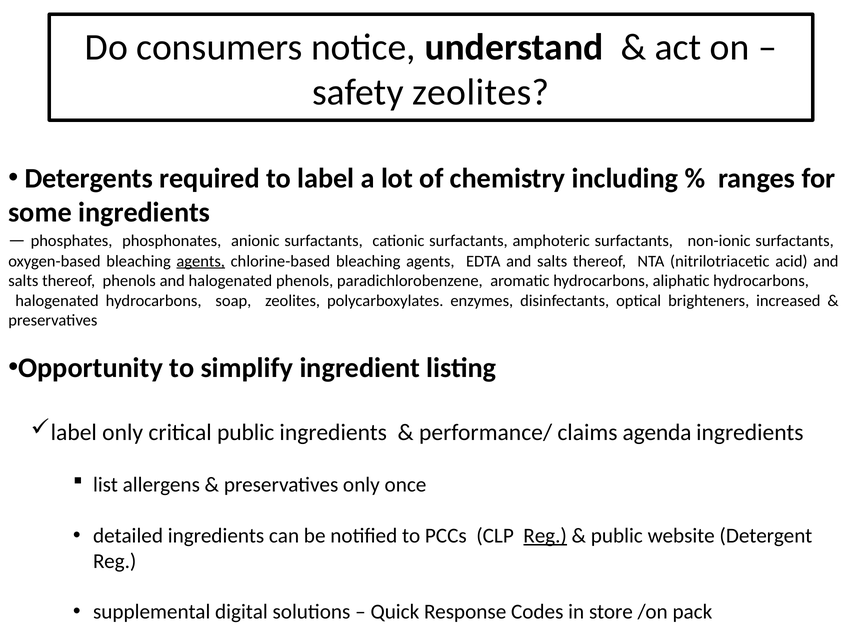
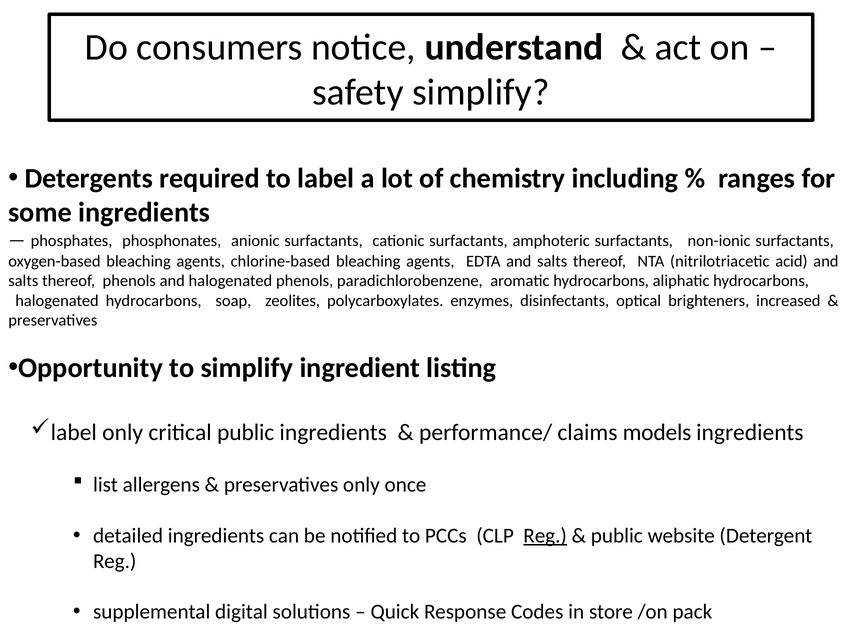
safety zeolites: zeolites -> simplify (481, 92)
agents underline: present -> none (201, 261)
agenda: agenda -> models (657, 433)
